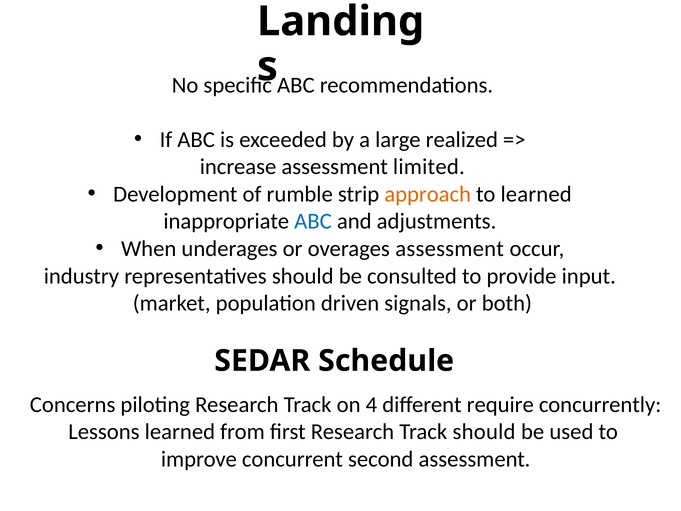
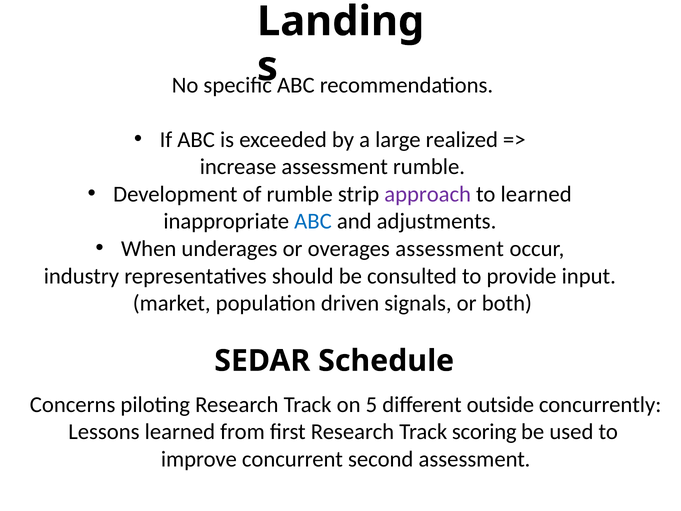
assessment limited: limited -> rumble (429, 167)
approach colour: orange -> purple (428, 194)
4: 4 -> 5 (371, 404)
require: require -> outside (500, 404)
Track should: should -> scoring (484, 432)
